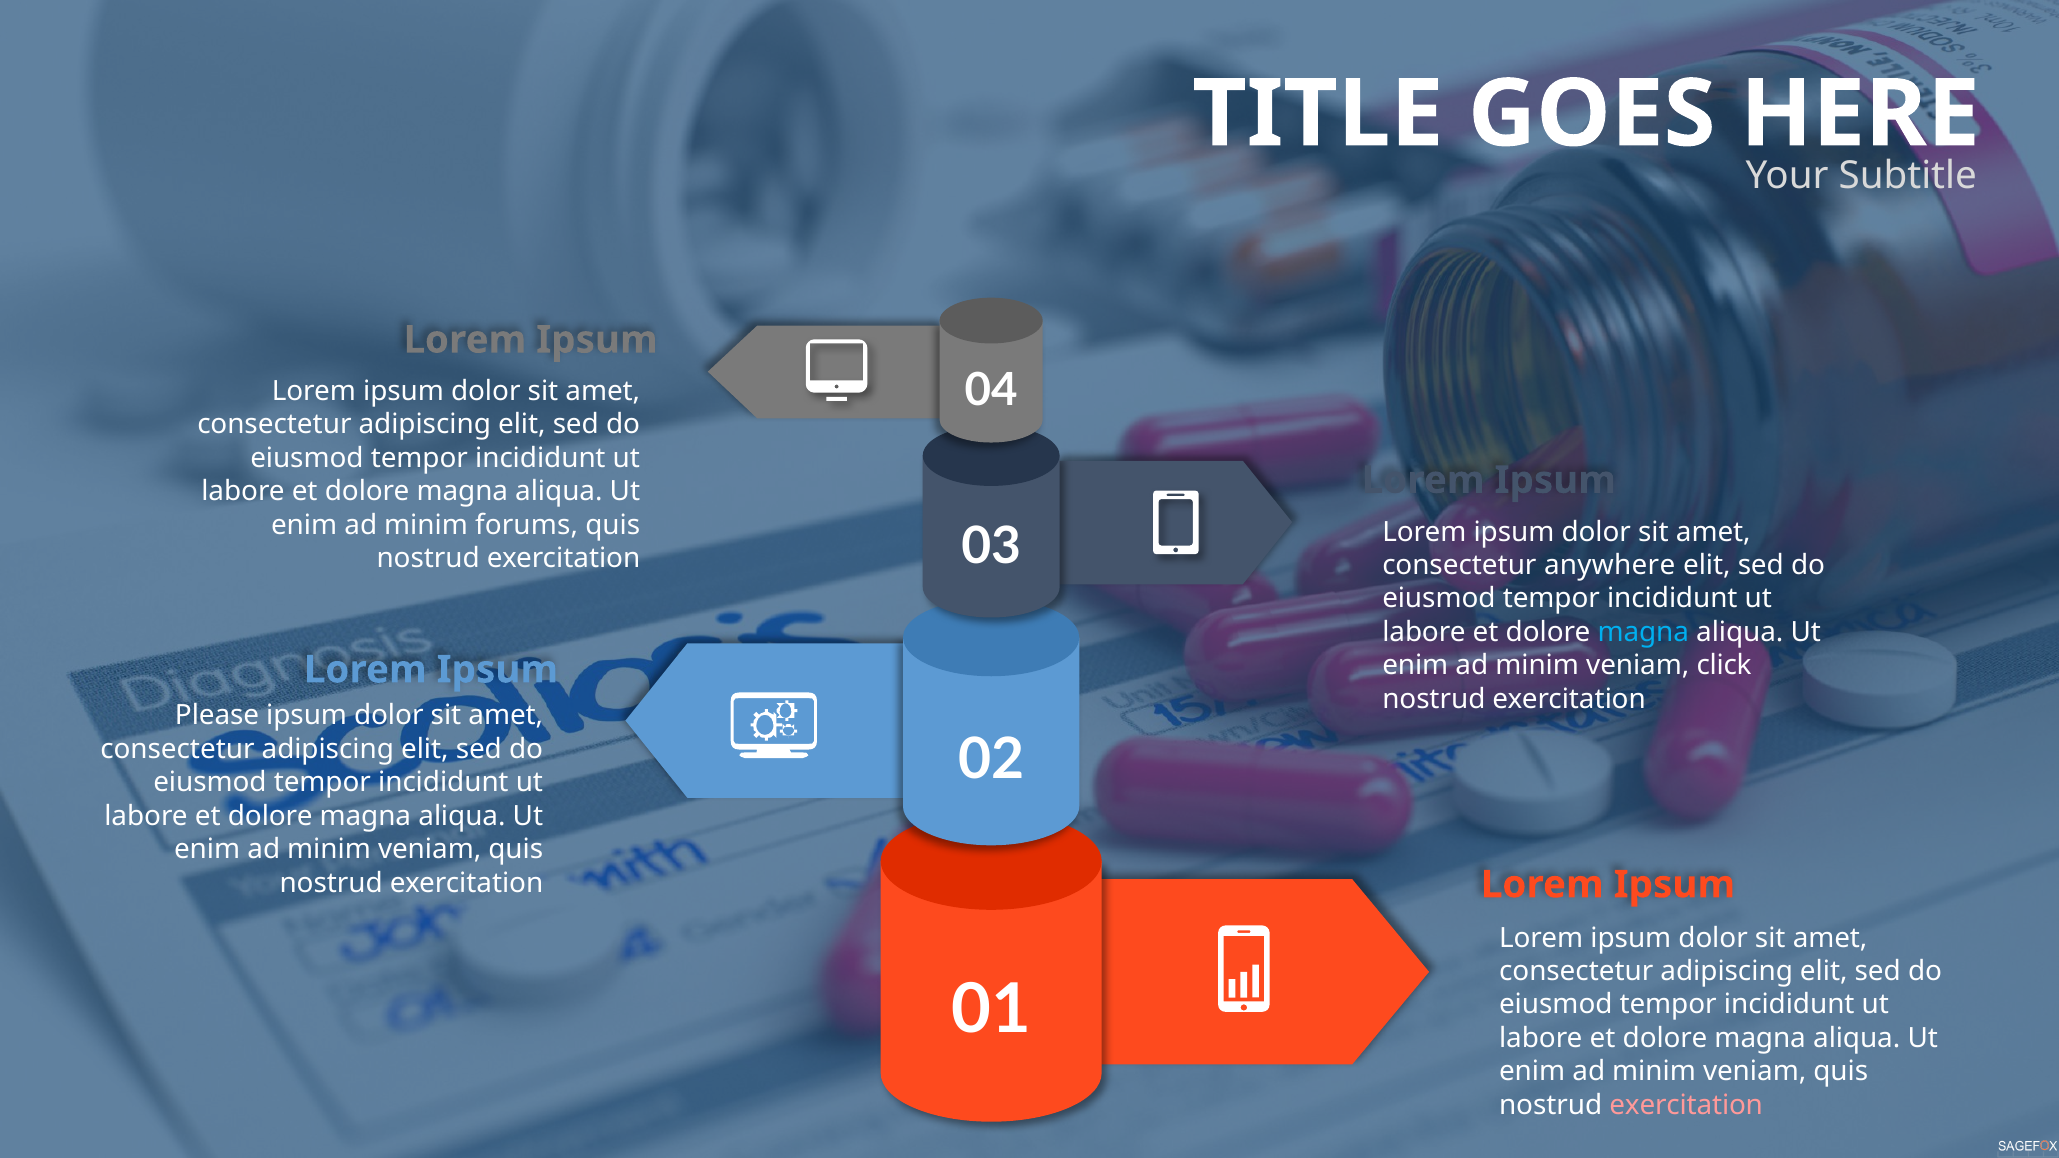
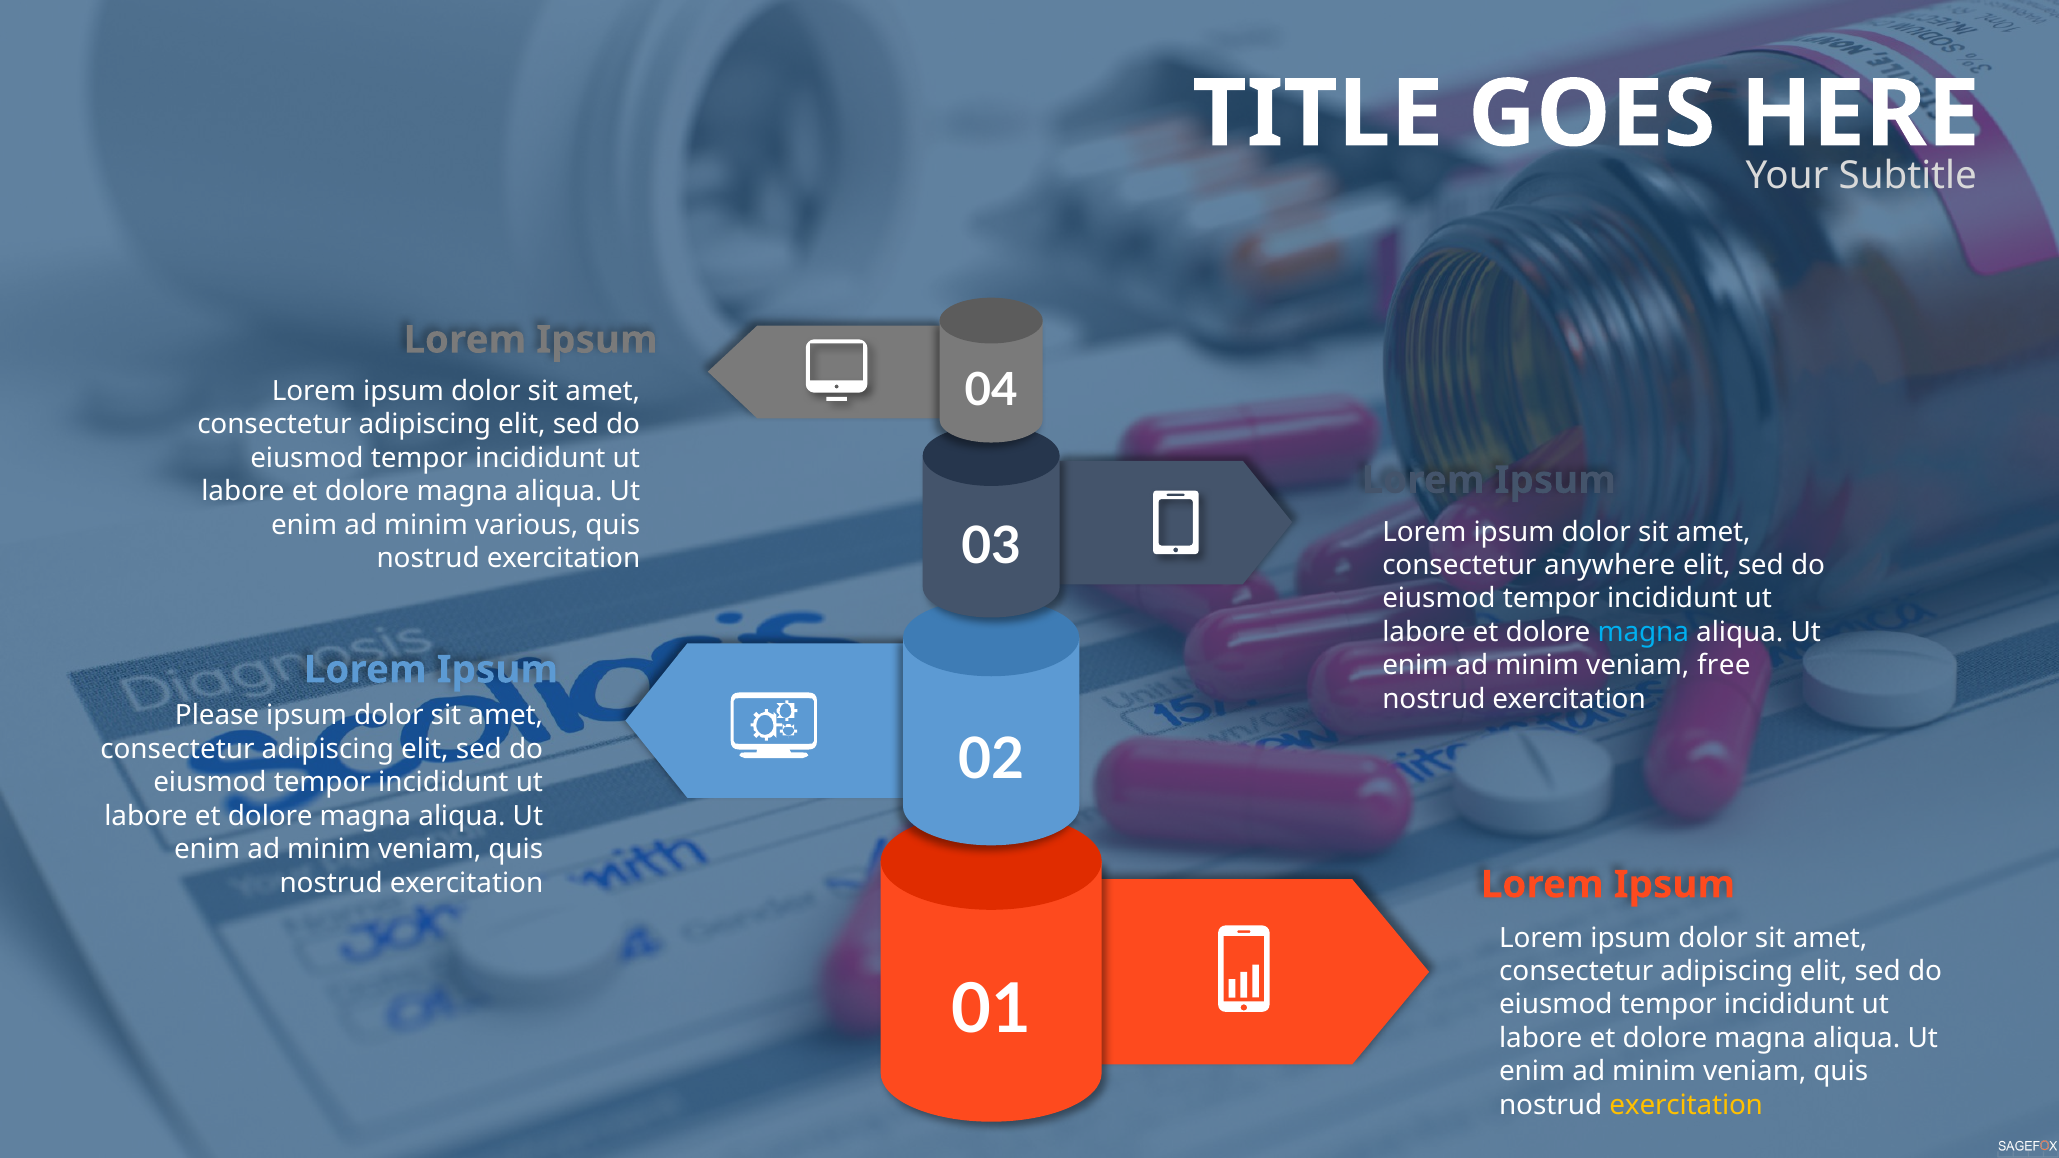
forums: forums -> various (527, 525)
click: click -> free (1724, 666)
exercitation colour: pink -> yellow (1686, 1105)
